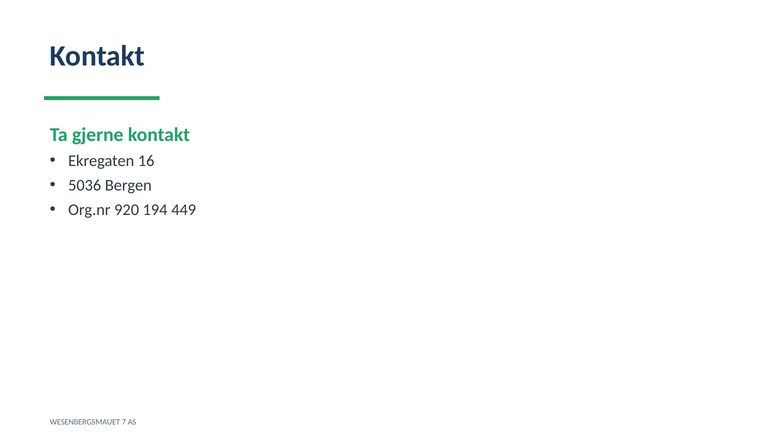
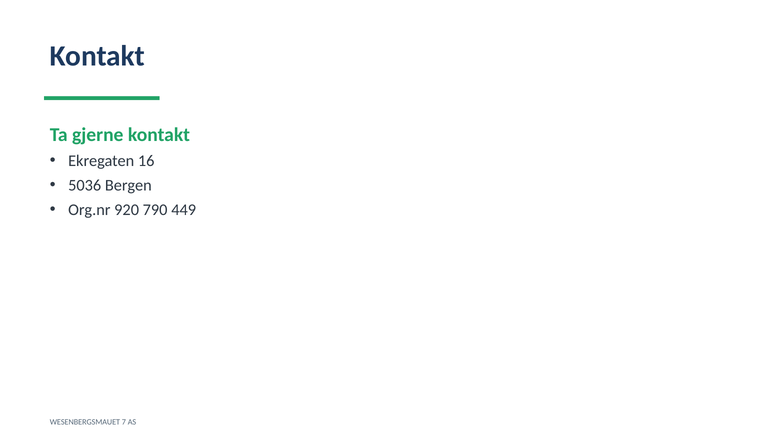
194: 194 -> 790 (155, 210)
